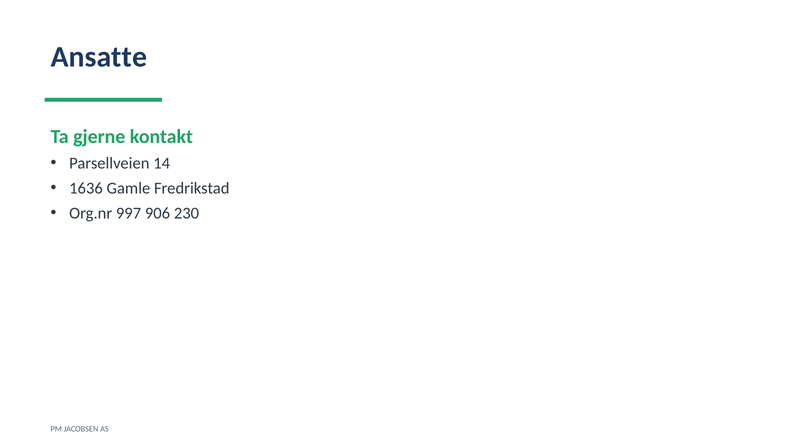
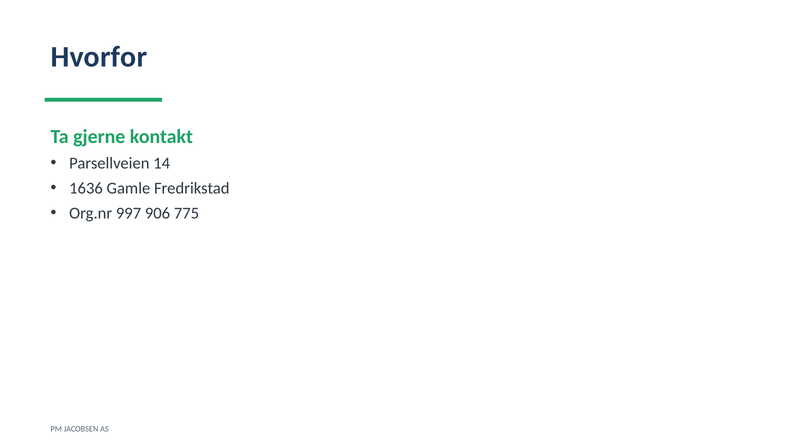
Ansatte: Ansatte -> Hvorfor (99, 57)
230: 230 -> 775 (186, 213)
